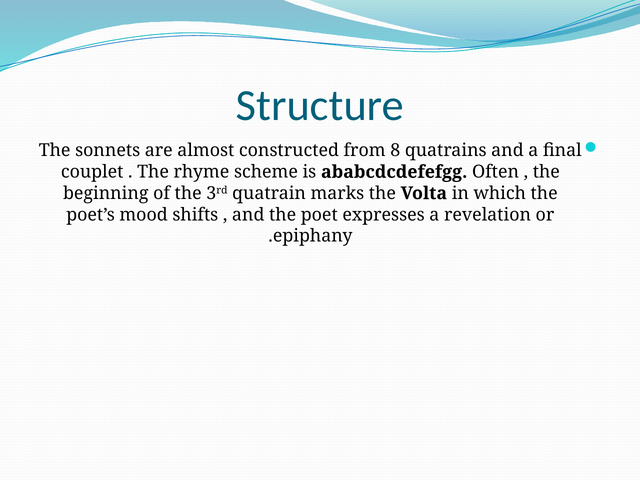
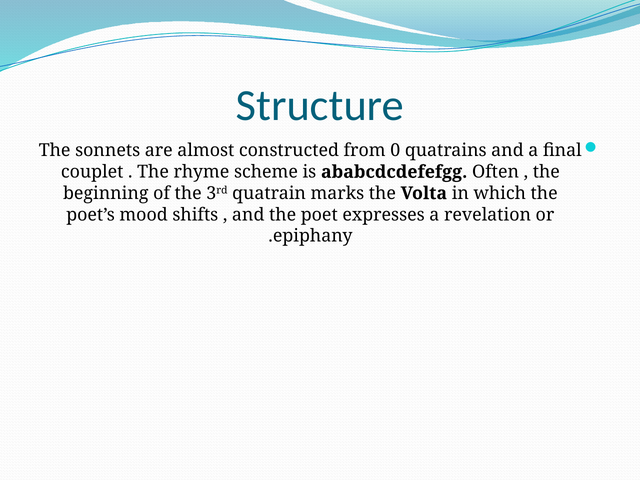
8: 8 -> 0 (395, 151)
